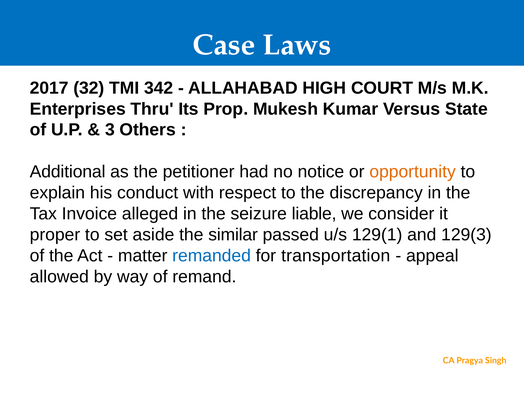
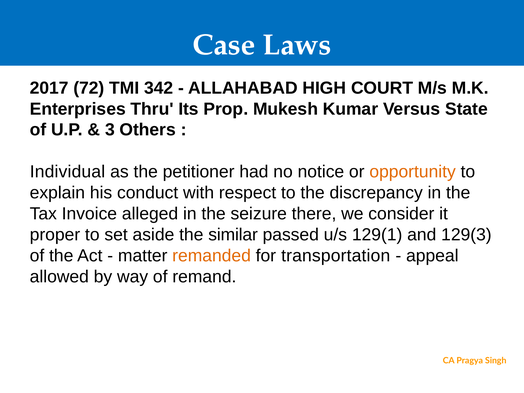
32: 32 -> 72 (89, 88)
Additional: Additional -> Individual (67, 172)
liable: liable -> there (314, 214)
remanded colour: blue -> orange (212, 256)
